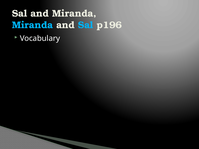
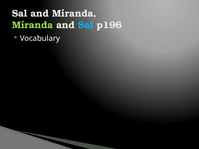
Miranda colour: light blue -> light green (32, 25)
